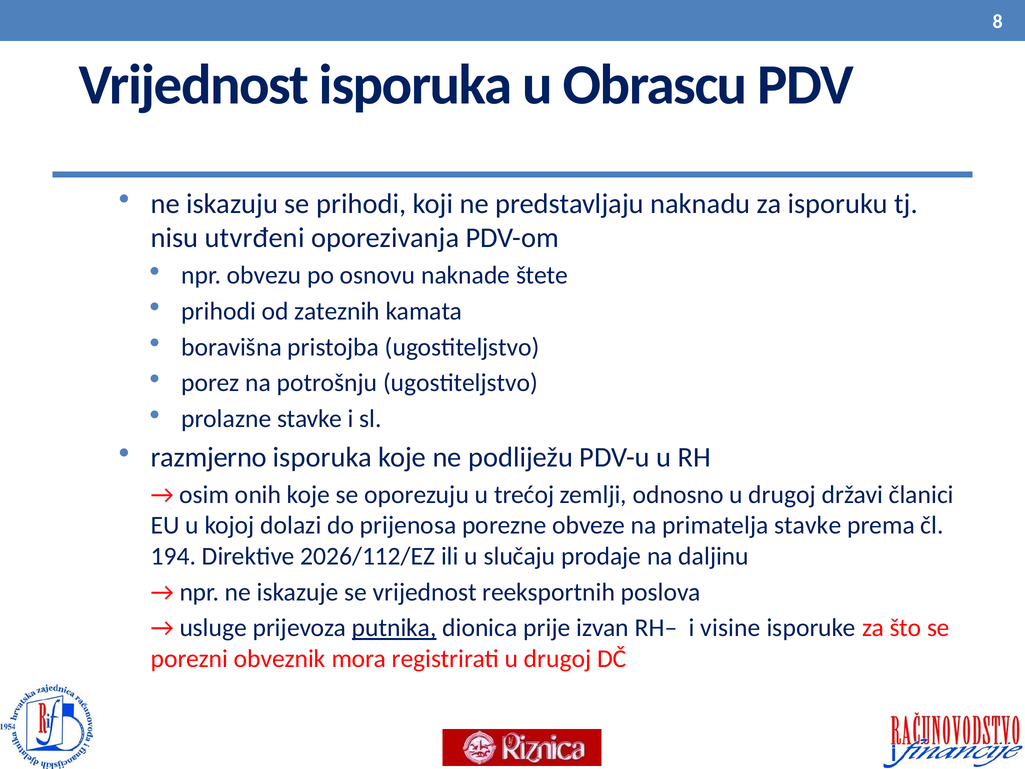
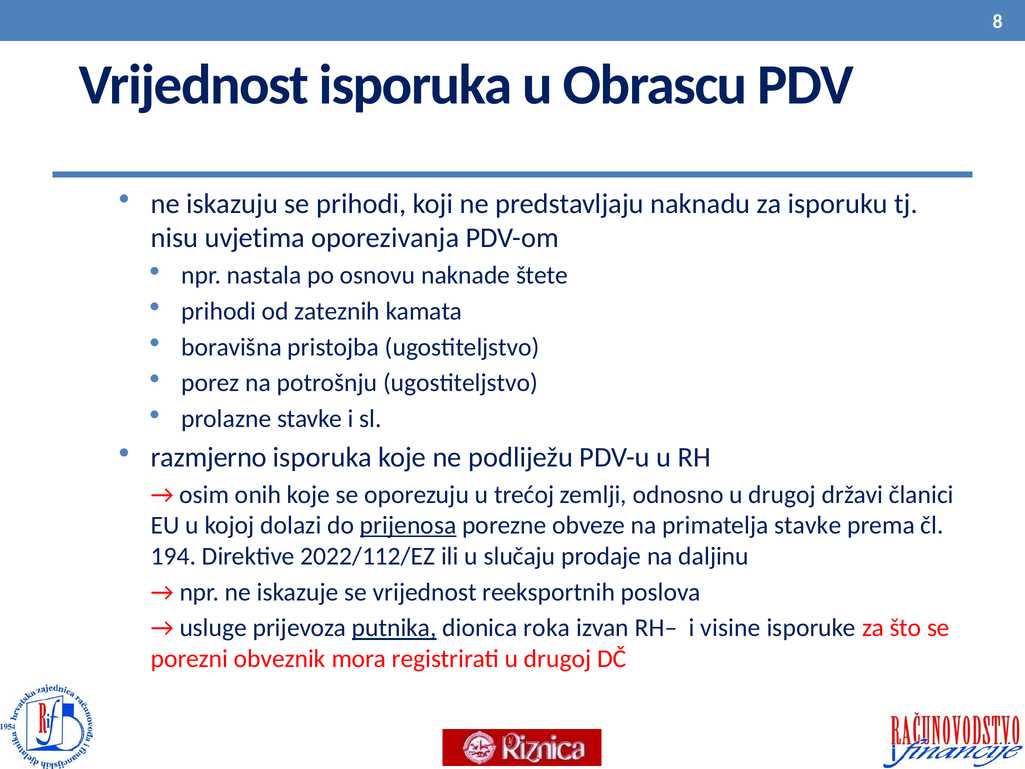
utvrđeni: utvrđeni -> uvjetima (255, 238)
obvezu: obvezu -> nastala (264, 275)
prijenosa underline: none -> present (408, 525)
2026/112/EZ: 2026/112/EZ -> 2022/112/EZ (368, 556)
prije: prije -> roka (547, 628)
